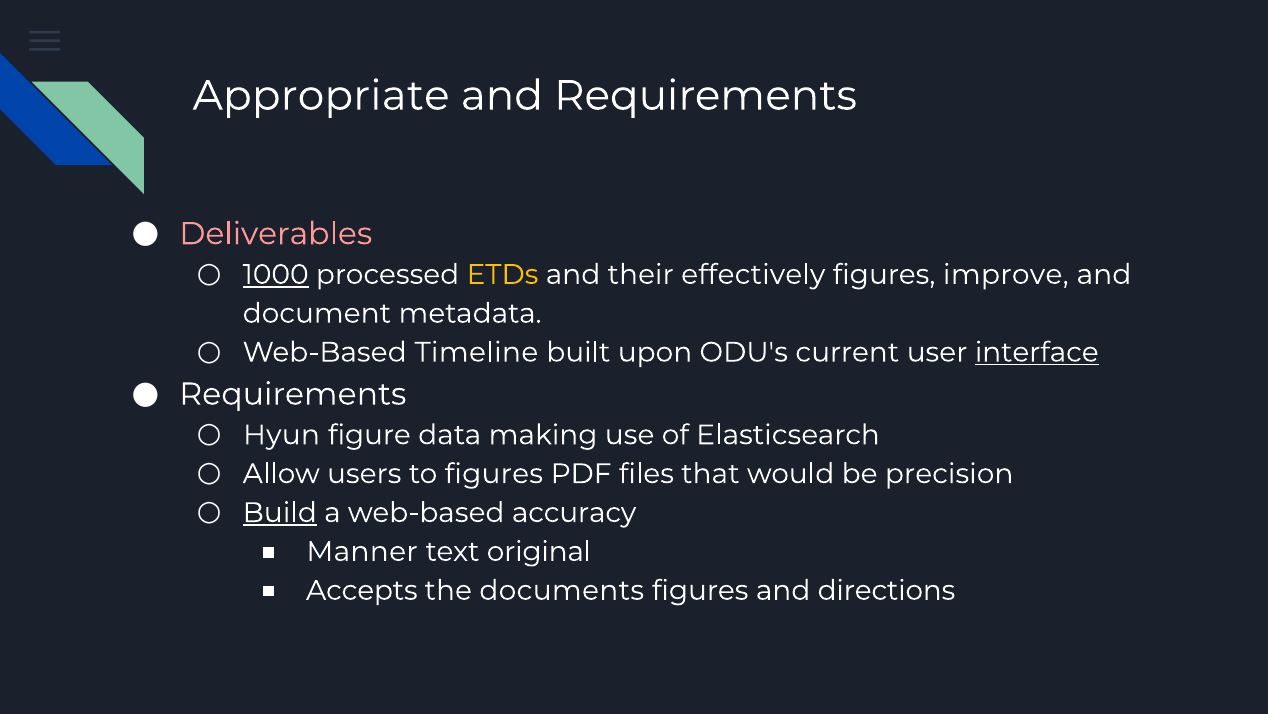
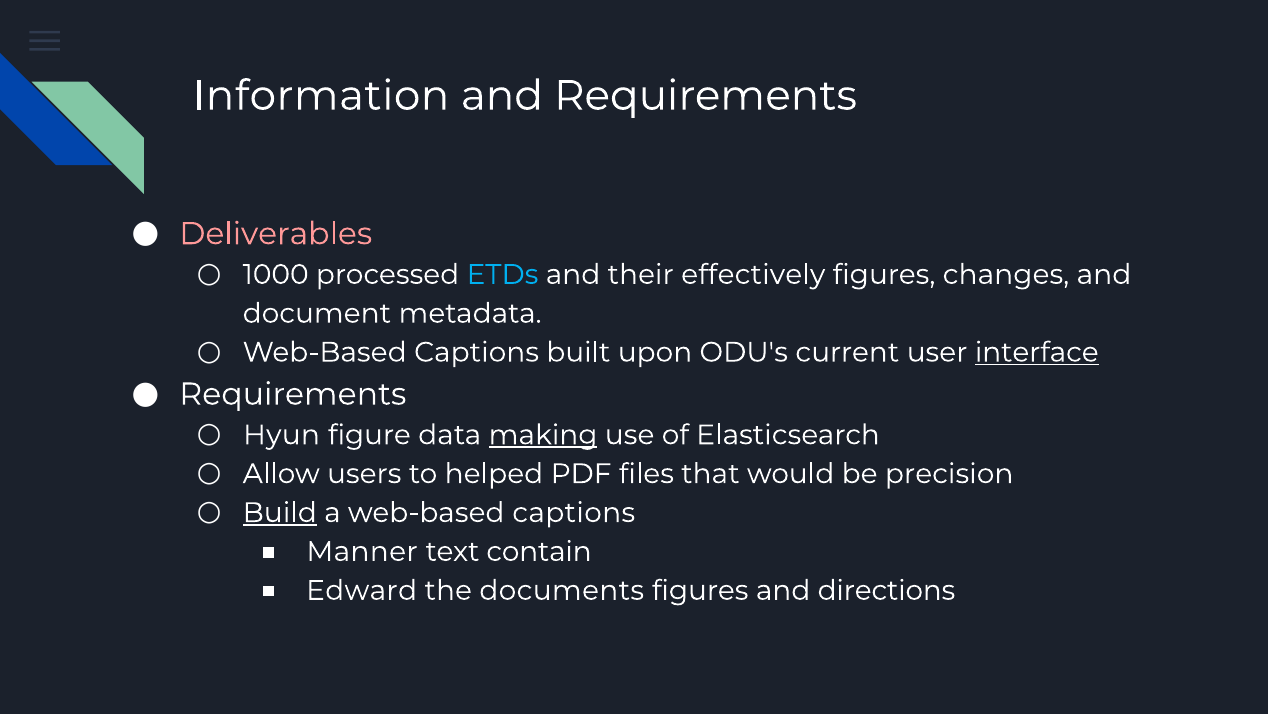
Appropriate: Appropriate -> Information (321, 96)
1000 underline: present -> none (276, 274)
ETDs colour: yellow -> light blue (503, 274)
improve: improve -> changes (1006, 274)
Timeline: Timeline -> Captions (477, 352)
making underline: none -> present (543, 435)
to figures: figures -> helped (494, 473)
a web-based accuracy: accuracy -> captions (574, 512)
original: original -> contain (539, 551)
Accepts: Accepts -> Edward (362, 590)
